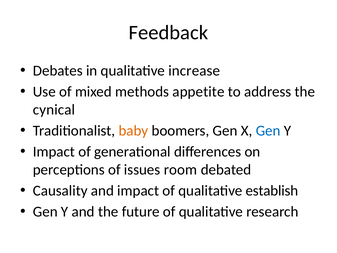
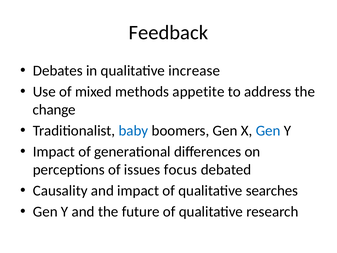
cynical: cynical -> change (54, 110)
baby colour: orange -> blue (133, 131)
room: room -> focus (180, 170)
establish: establish -> searches (272, 191)
